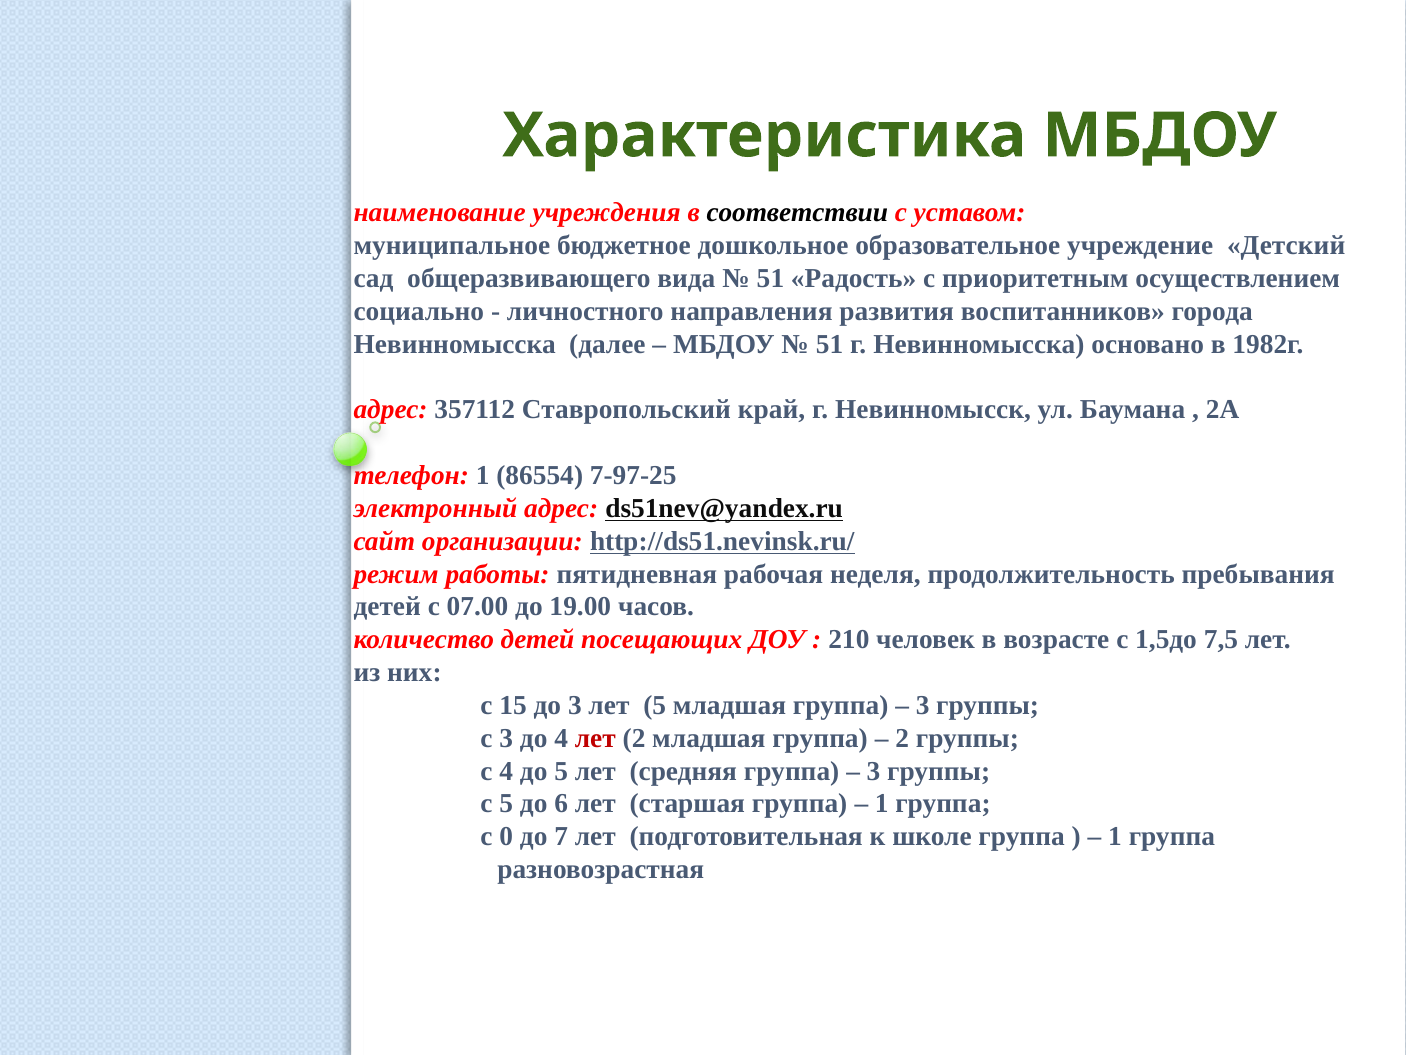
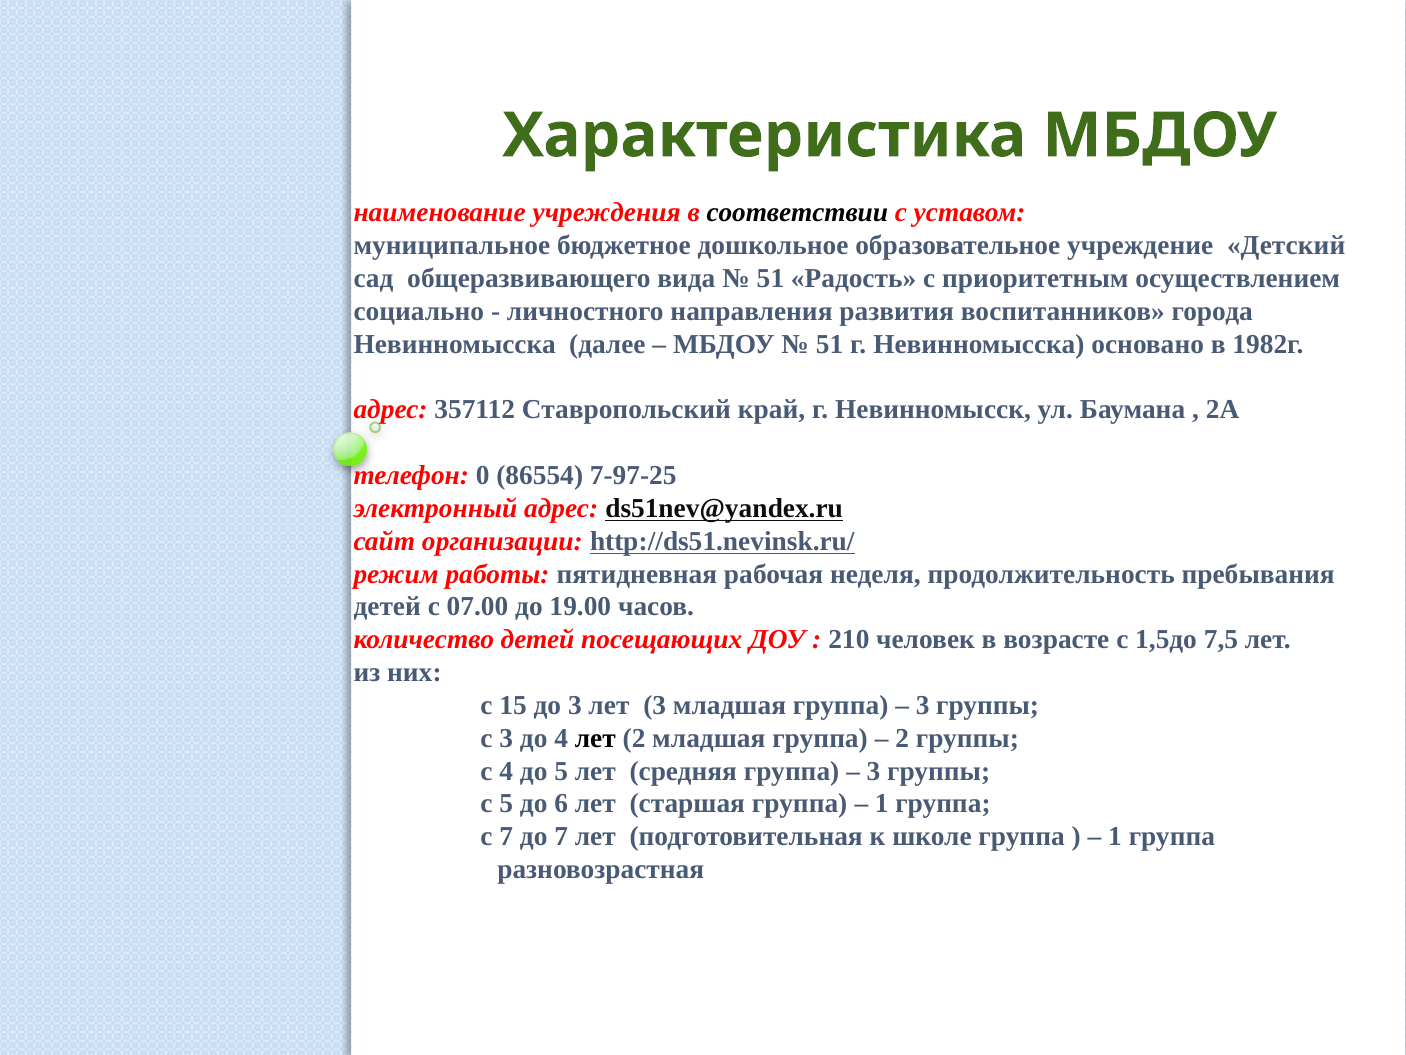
телефон 1: 1 -> 0 (483, 475)
лет 5: 5 -> 3 (655, 705)
лет colour: red -> black (595, 738)
с 0: 0 -> 7 (506, 836)
